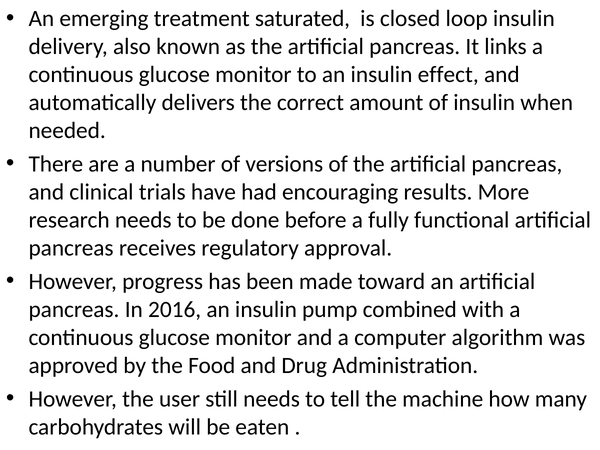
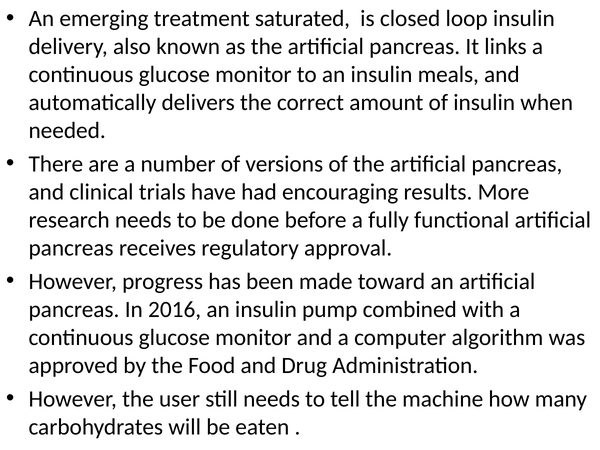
effect: effect -> meals (448, 75)
